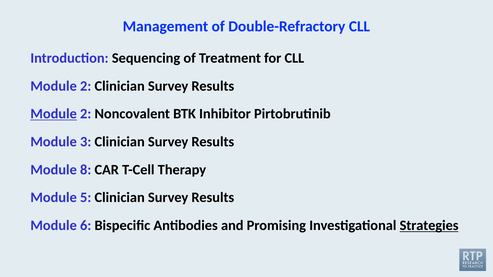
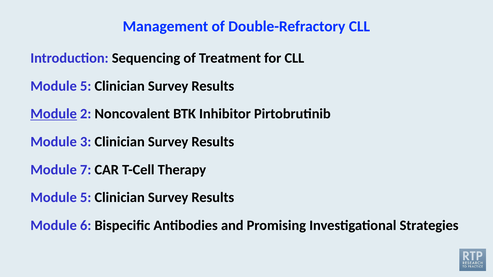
2: 2 -> 5 (86, 86)
8: 8 -> 7 (86, 170)
Strategies underline: present -> none (429, 226)
